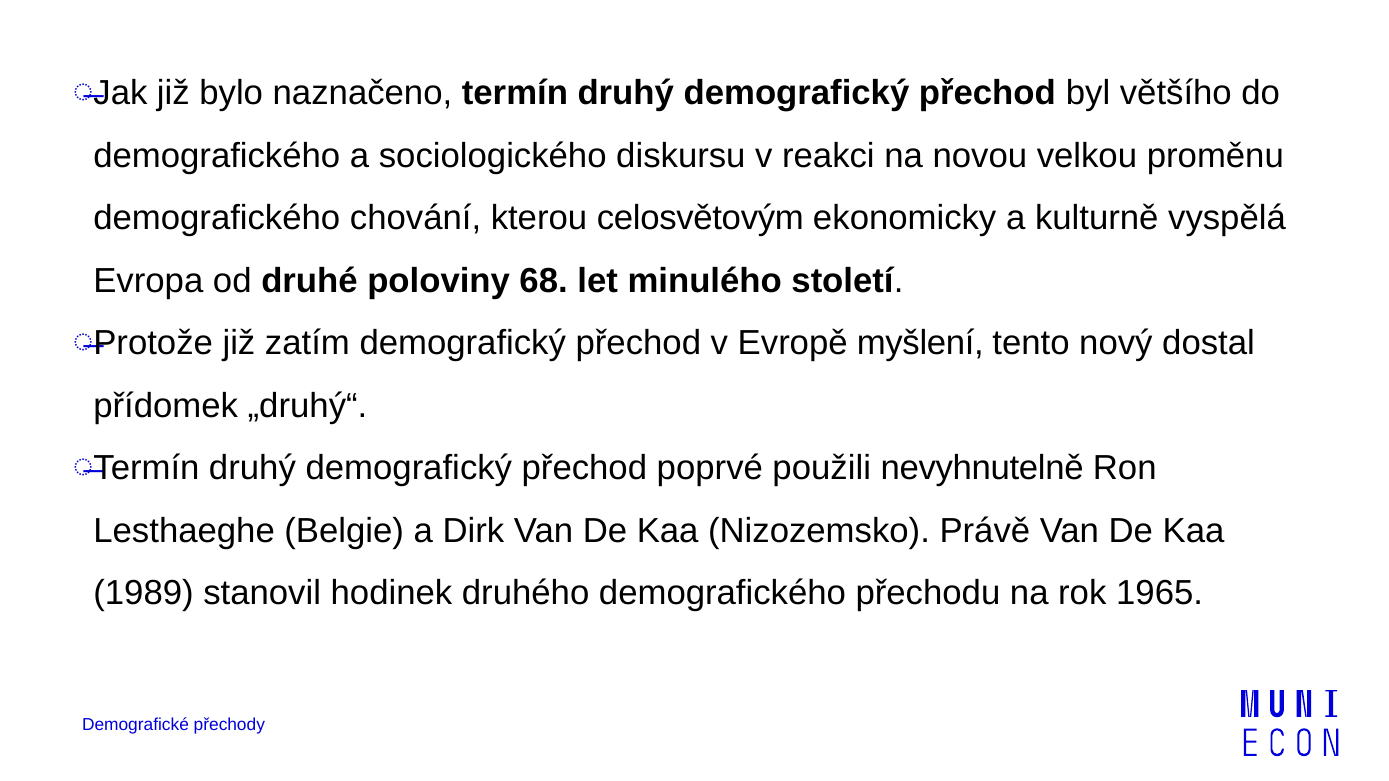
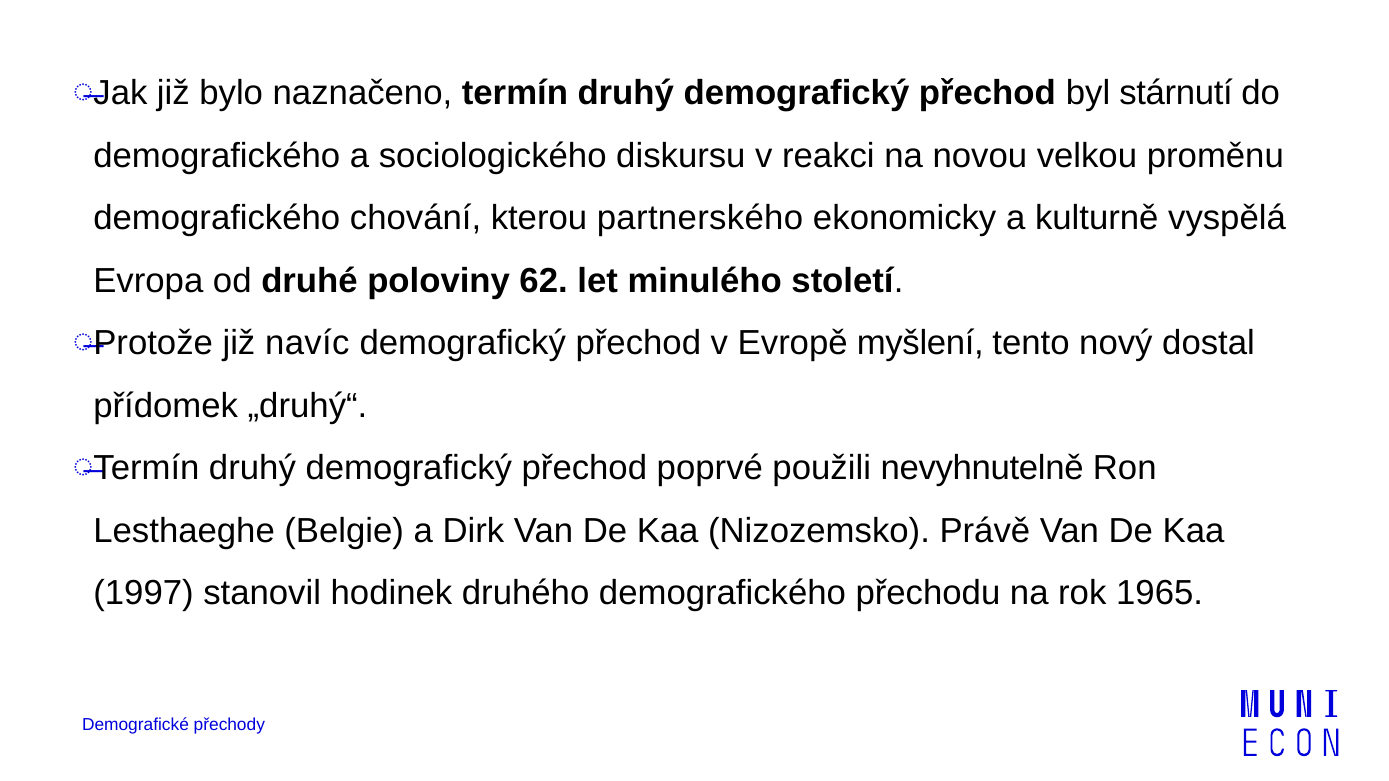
většího: většího -> stárnutí (1176, 93)
celosvětovým: celosvětovým -> partnerského (700, 218)
68: 68 -> 62 (544, 281)
zatím: zatím -> navíc (307, 343)
1989: 1989 -> 1997 (144, 593)
